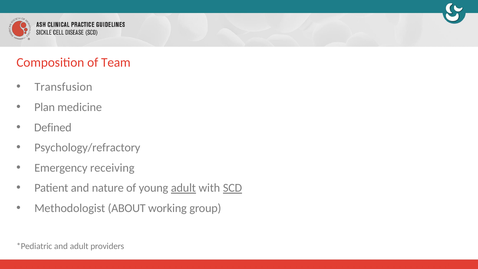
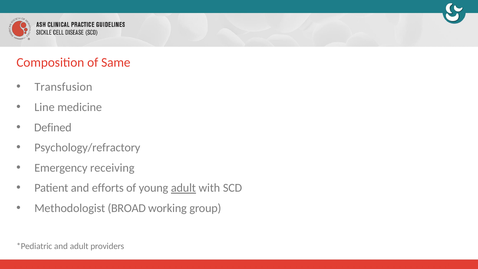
Team: Team -> Same (116, 62)
Plan: Plan -> Line (44, 107)
nature: nature -> efforts (108, 188)
SCD underline: present -> none (233, 188)
ABOUT: ABOUT -> BROAD (127, 208)
